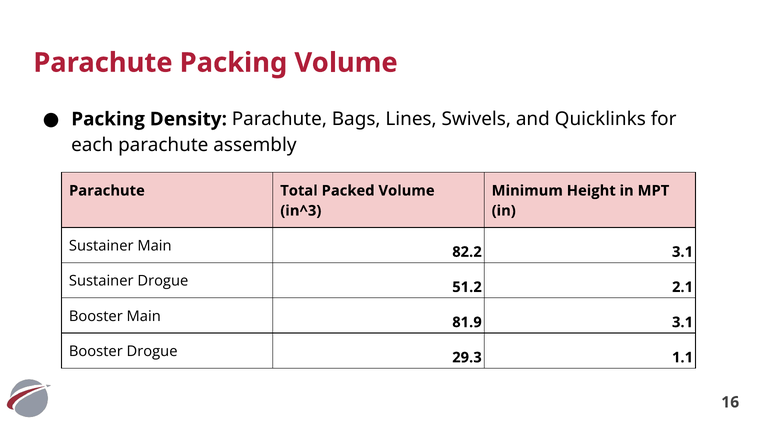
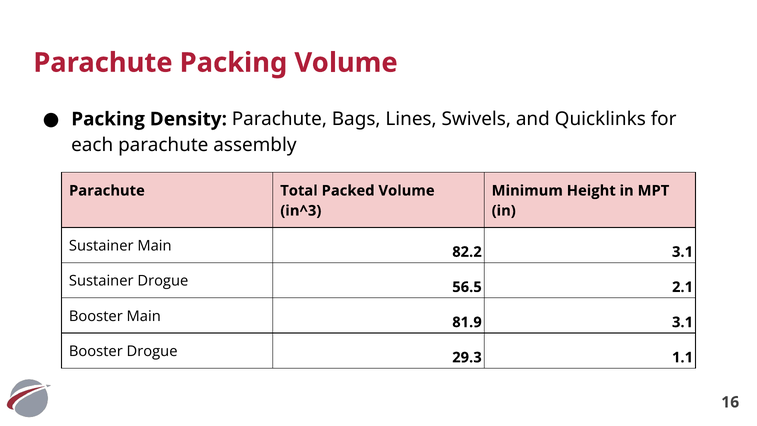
51.2: 51.2 -> 56.5 (467, 287)
